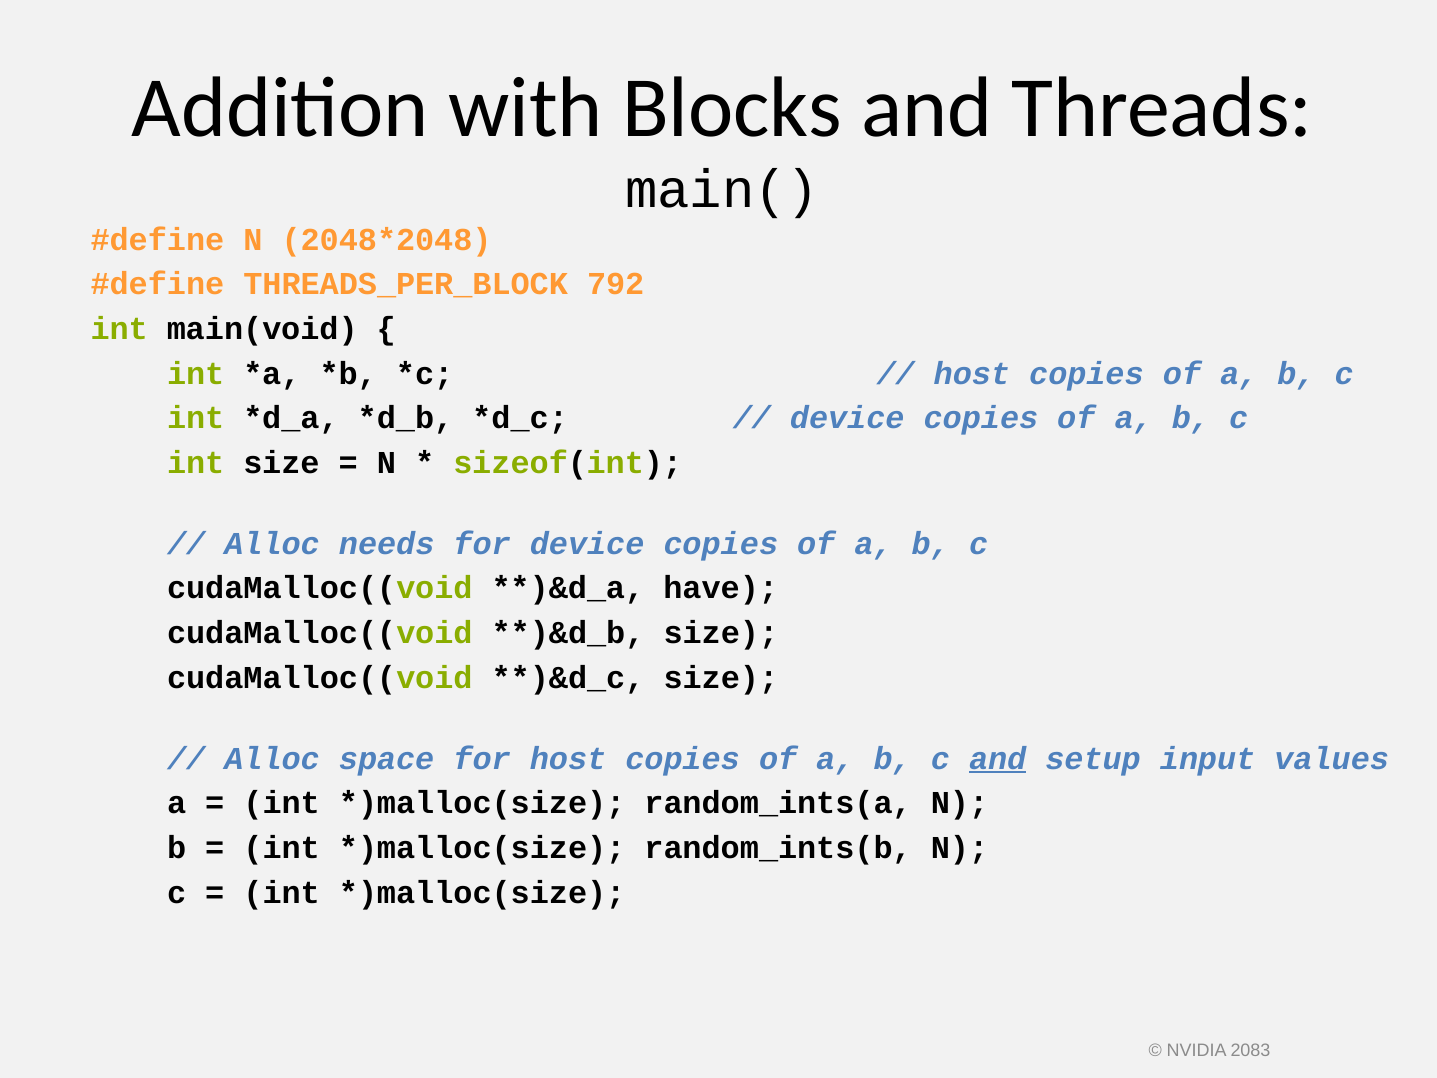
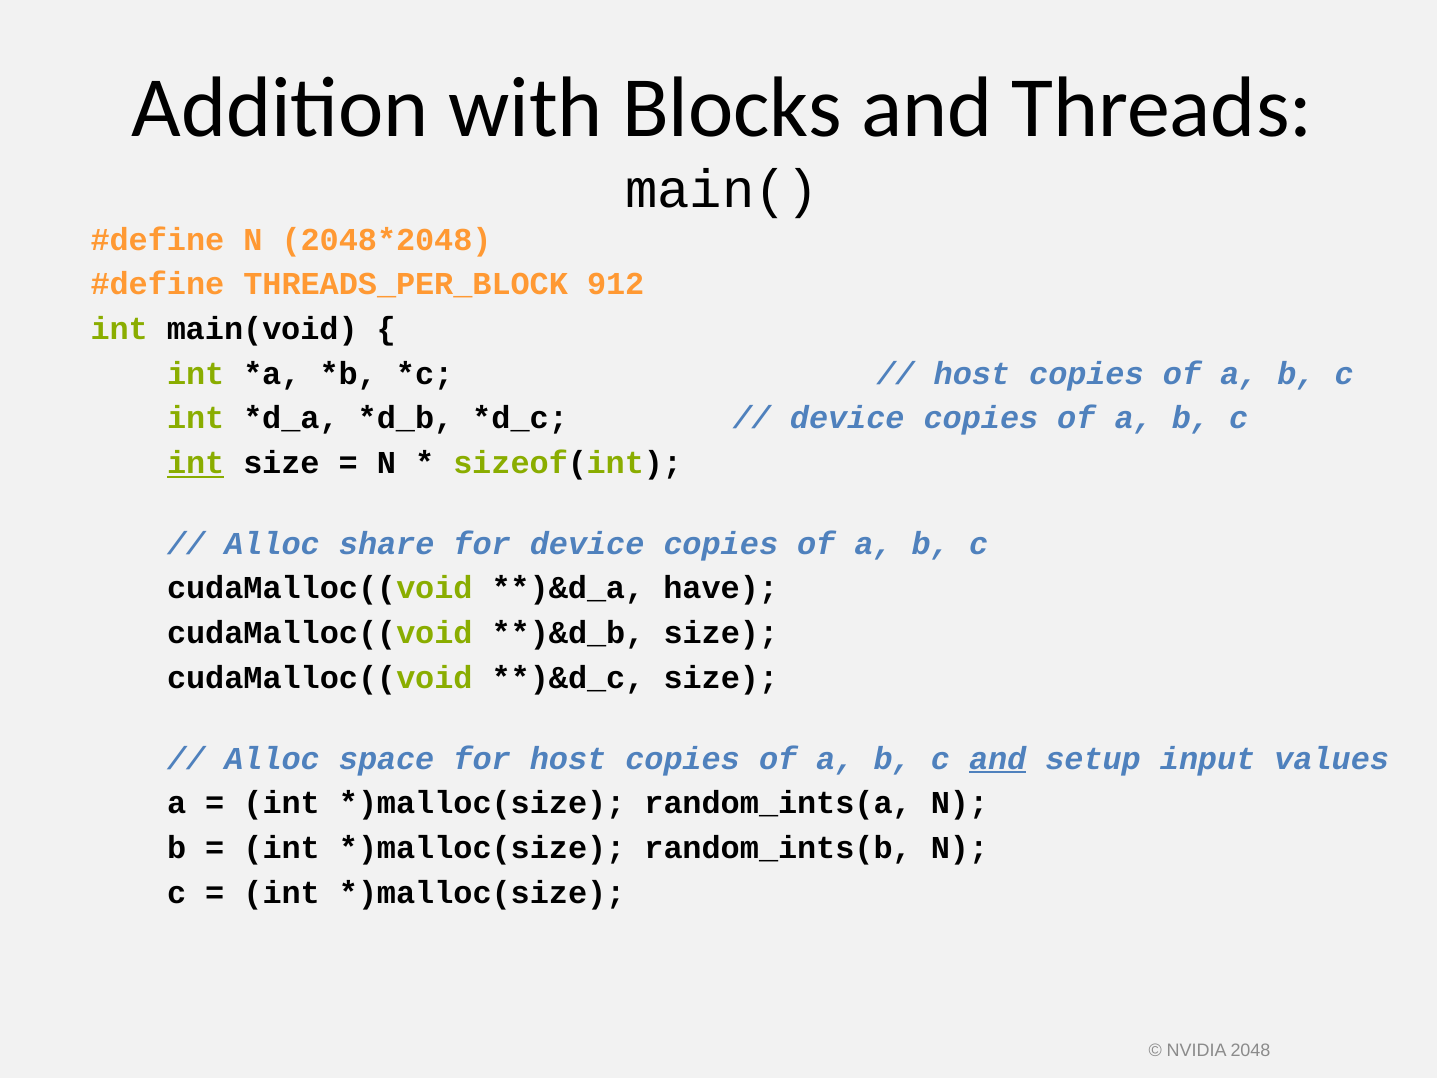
792: 792 -> 912 (616, 284)
int underline: none -> present (196, 463)
needs: needs -> share (387, 544)
2083: 2083 -> 2048 (1250, 1050)
